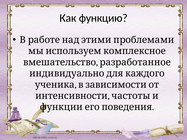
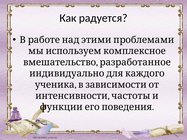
функцию: функцию -> радуется (103, 18)
